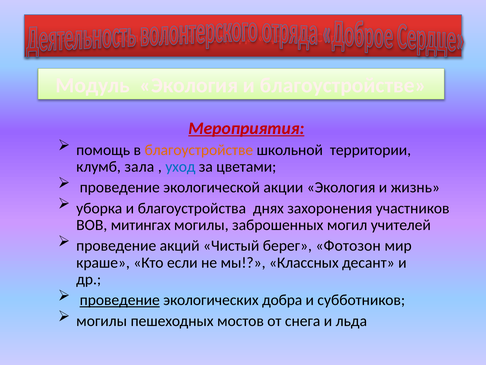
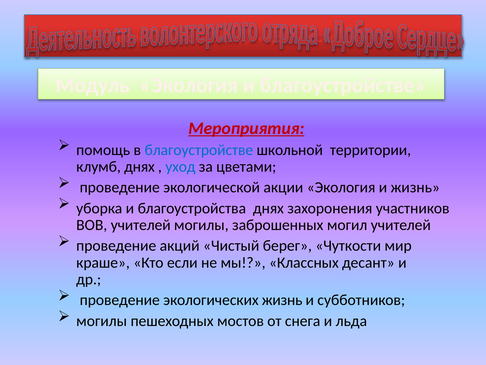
благоустройстве colour: orange -> blue (199, 150)
клумб зала: зала -> днях (140, 166)
ВОВ митингах: митингах -> учителей (141, 225)
Фотозон: Фотозон -> Чуткости (348, 245)
проведение underline: present -> none (120, 300)
экологических добра: добра -> жизнь (282, 300)
